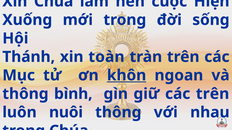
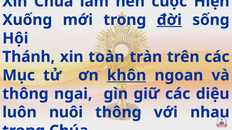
đời underline: none -> present (169, 20)
bình: bình -> ngai (73, 94)
các trên: trên -> diệu (213, 94)
